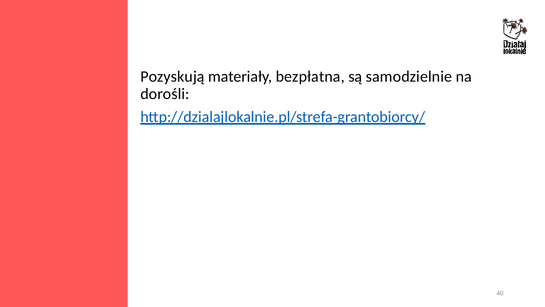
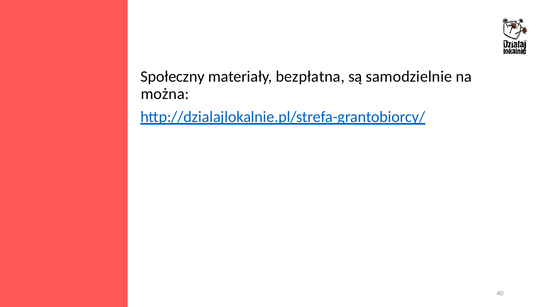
Pozyskują: Pozyskują -> Społeczny (173, 77)
dorośli: dorośli -> można (165, 94)
